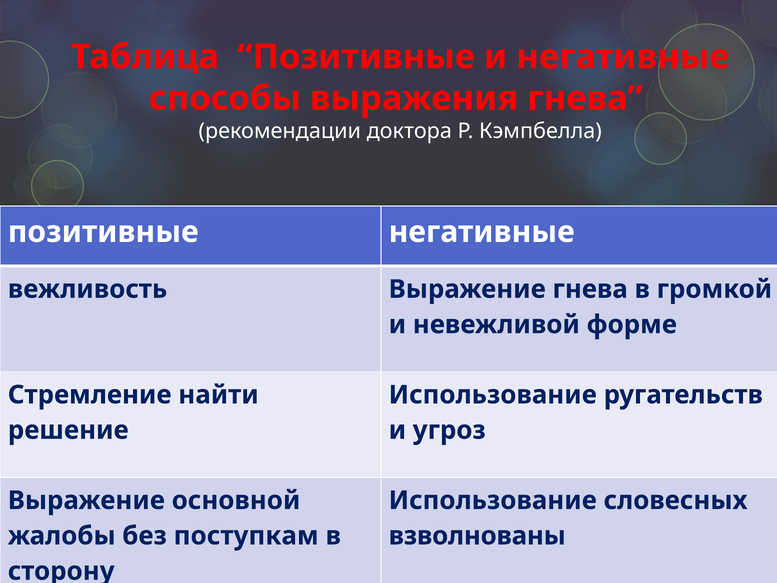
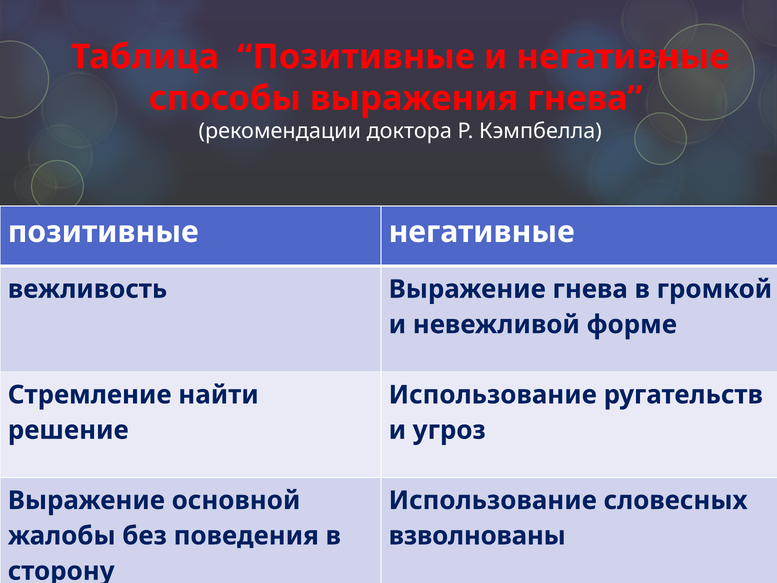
поступкам: поступкам -> поведения (246, 536)
